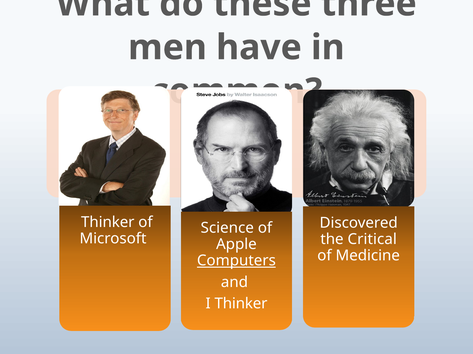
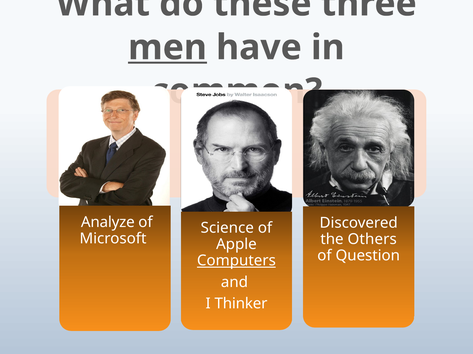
men underline: none -> present (168, 48)
Thinker: Thinker -> Analyze (108, 223)
Critical: Critical -> Others (372, 240)
Medicine: Medicine -> Question (368, 256)
